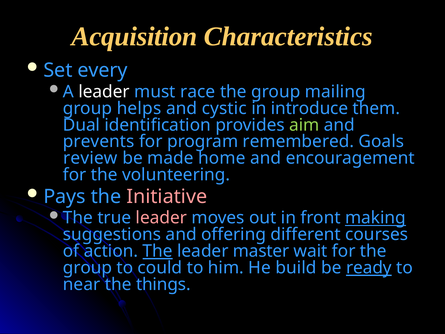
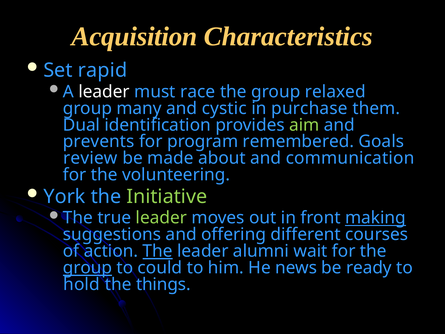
every: every -> rapid (102, 70)
mailing: mailing -> relaxed (335, 92)
helps: helps -> many (139, 108)
introduce: introduce -> purchase (309, 108)
home: home -> about (222, 158)
encouragement: encouragement -> communication (350, 158)
Pays: Pays -> York (64, 196)
Initiative colour: pink -> light green (167, 196)
leader colour: pink -> light green (161, 218)
master: master -> alumni (261, 251)
group underline: none -> present (87, 268)
build: build -> news (296, 268)
ready underline: present -> none (369, 268)
near: near -> hold (82, 284)
